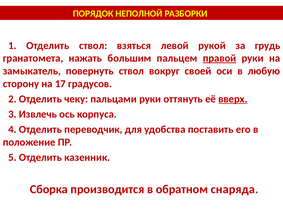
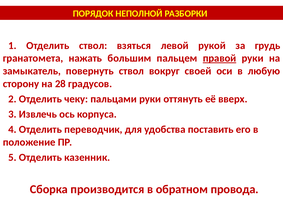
17: 17 -> 28 (60, 84)
вверх underline: present -> none (233, 99)
снаряда: снаряда -> провода (235, 189)
